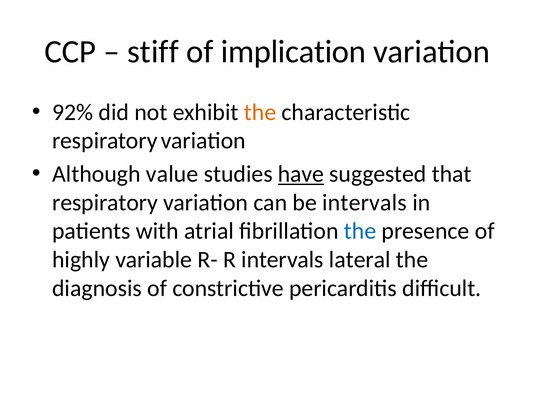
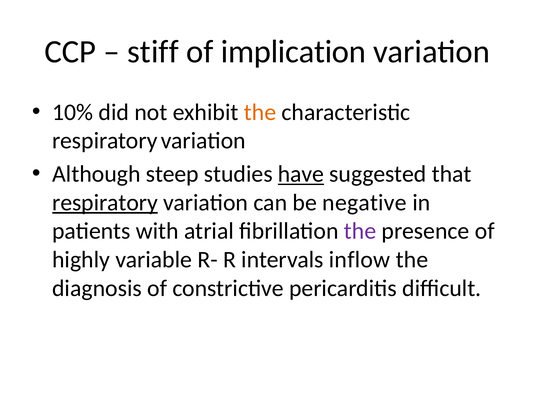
92%: 92% -> 10% (73, 112)
value: value -> steep (172, 174)
respiratory underline: none -> present (105, 203)
be intervals: intervals -> negative (365, 203)
the colour: blue -> purple (360, 231)
lateral: lateral -> inflow (360, 260)
